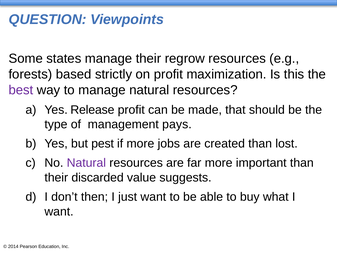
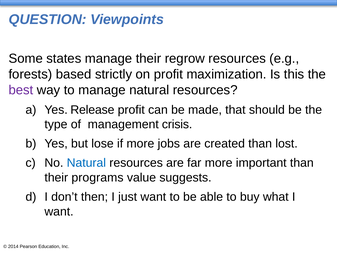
pays: pays -> crisis (177, 124)
pest: pest -> lose (103, 144)
Natural colour: purple -> blue (86, 163)
discarded: discarded -> programs (97, 177)
